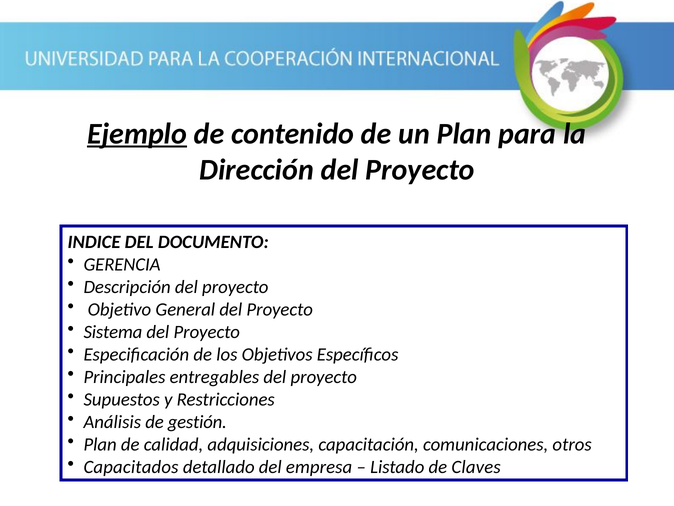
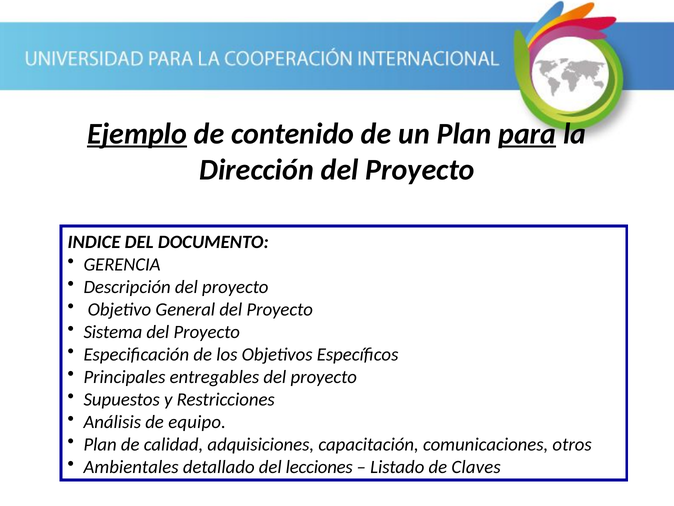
para underline: none -> present (527, 134)
gestión: gestión -> equipo (197, 421)
Capacitados: Capacitados -> Ambientales (131, 466)
empresa: empresa -> lecciones (319, 466)
